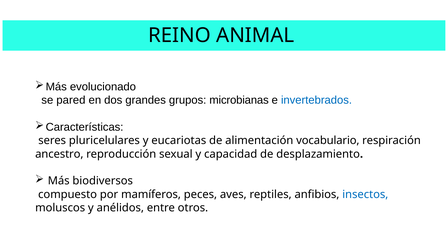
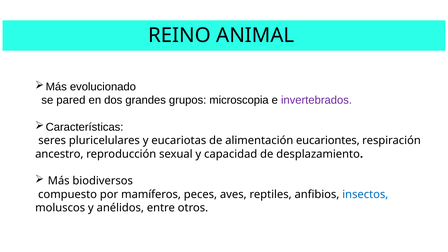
microbianas: microbianas -> microscopia (239, 100)
invertebrados colour: blue -> purple (316, 100)
vocabulario: vocabulario -> eucariontes (328, 141)
